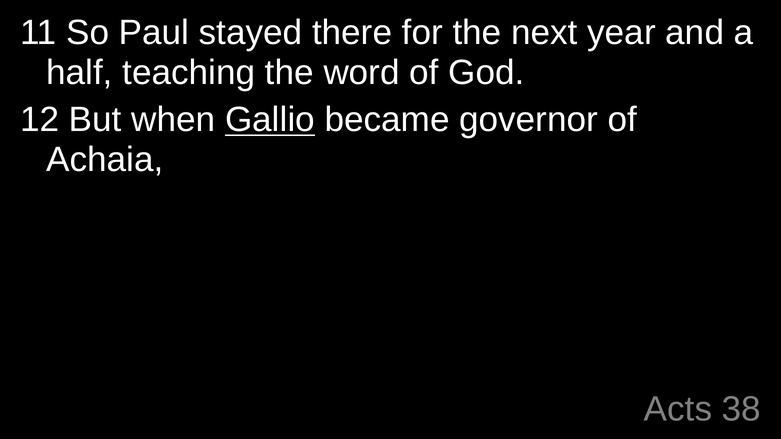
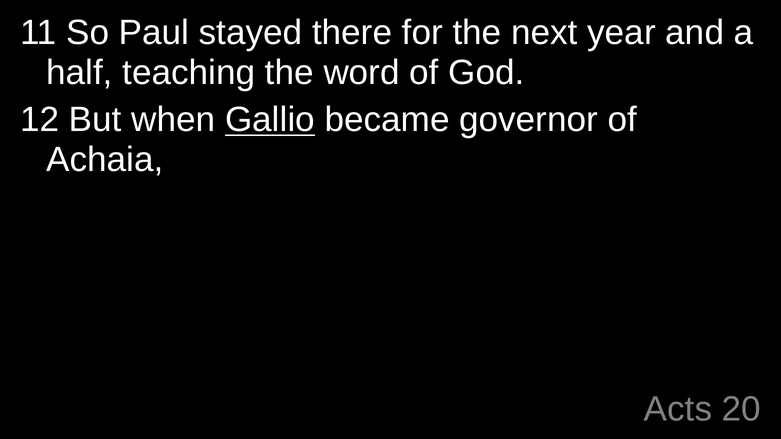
38: 38 -> 20 (741, 410)
